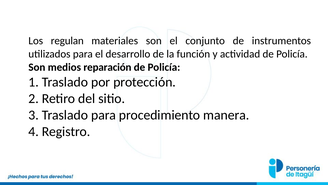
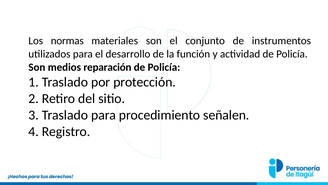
regulan: regulan -> normas (67, 41)
manera: manera -> señalen (226, 115)
